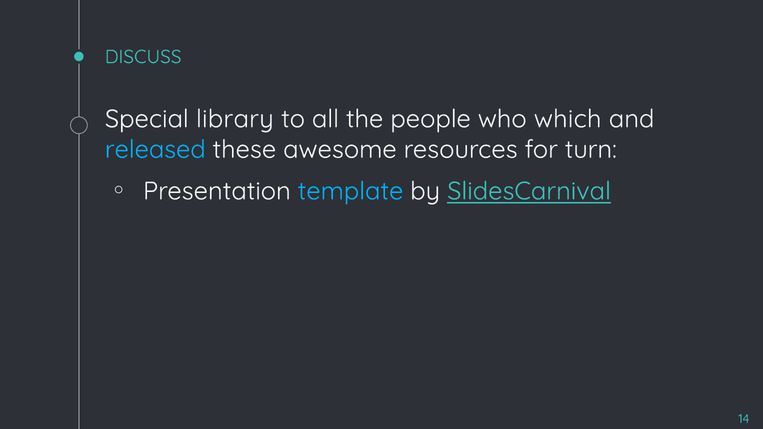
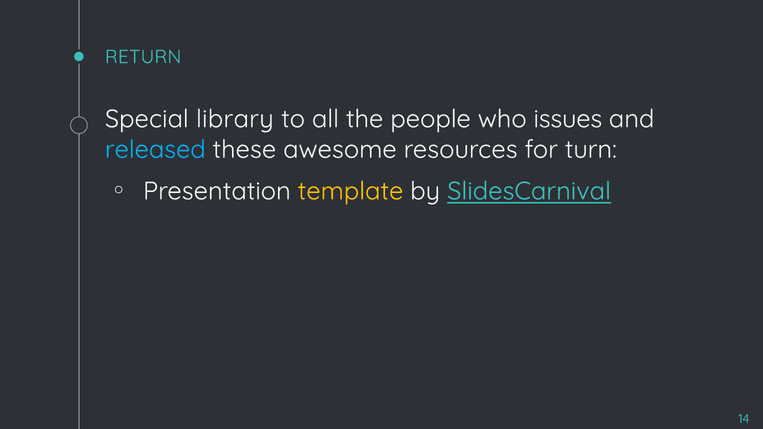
DISCUSS: DISCUSS -> RETURN (143, 57)
which: which -> issues (568, 119)
template colour: light blue -> yellow (351, 191)
